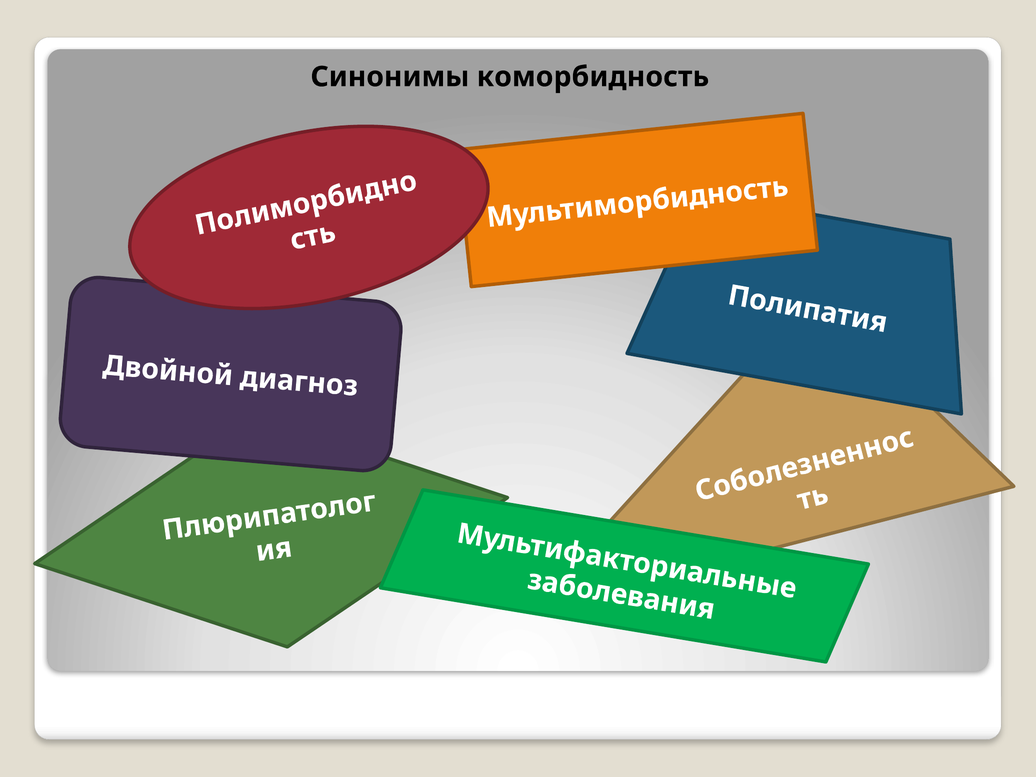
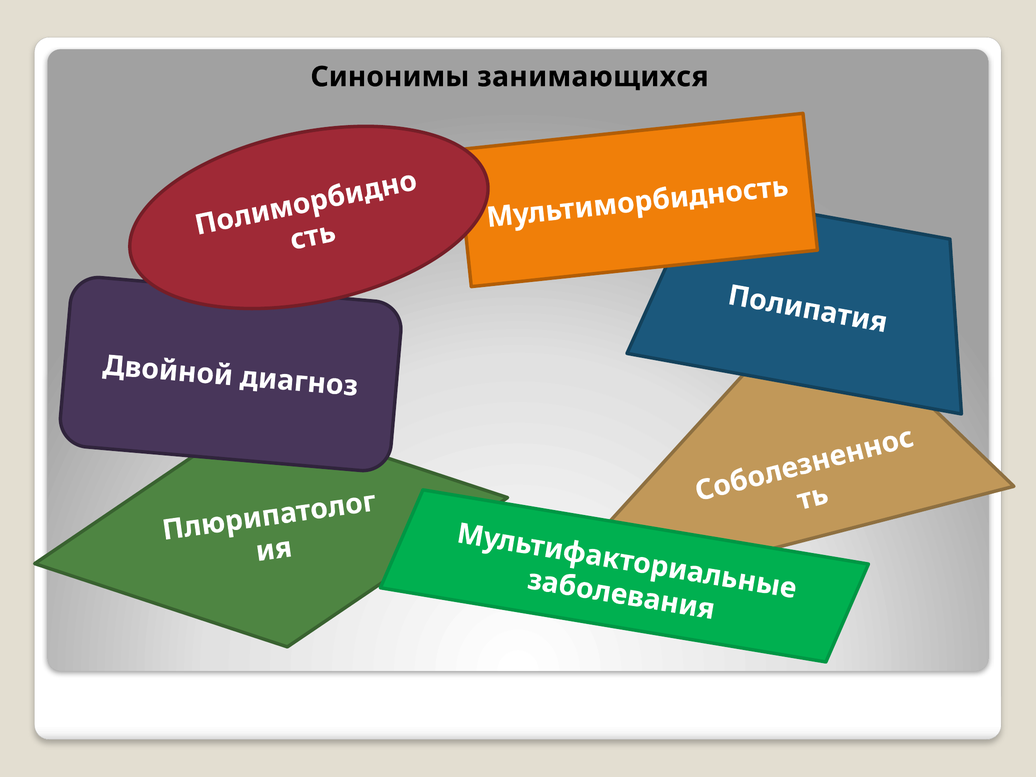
коморбидность: коморбидность -> занимающихся (593, 77)
